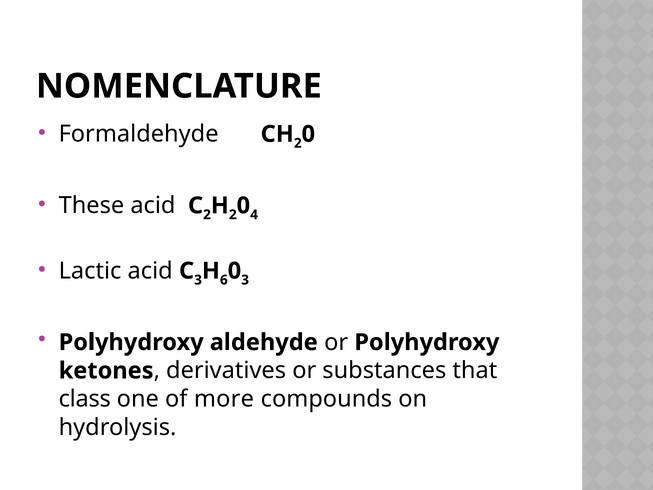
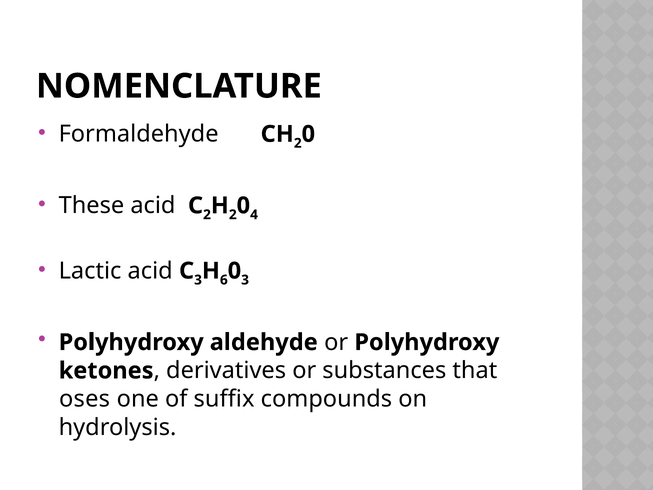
class: class -> oses (85, 399)
more: more -> suffix (224, 399)
